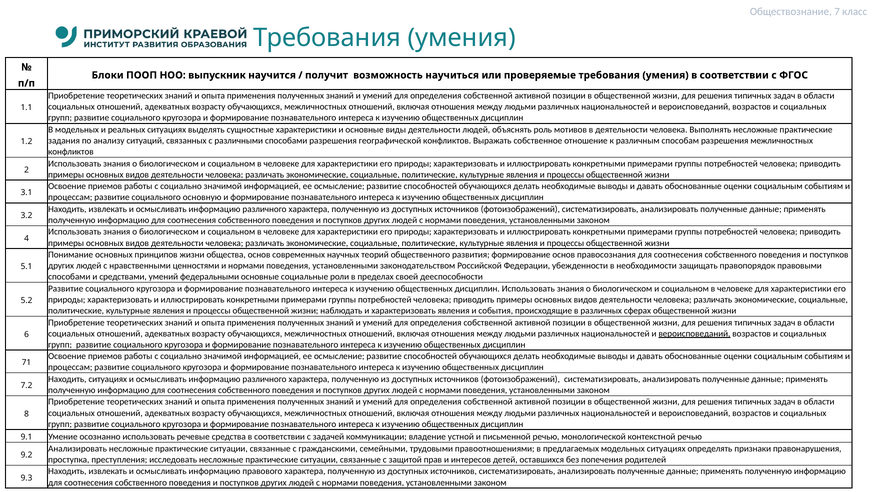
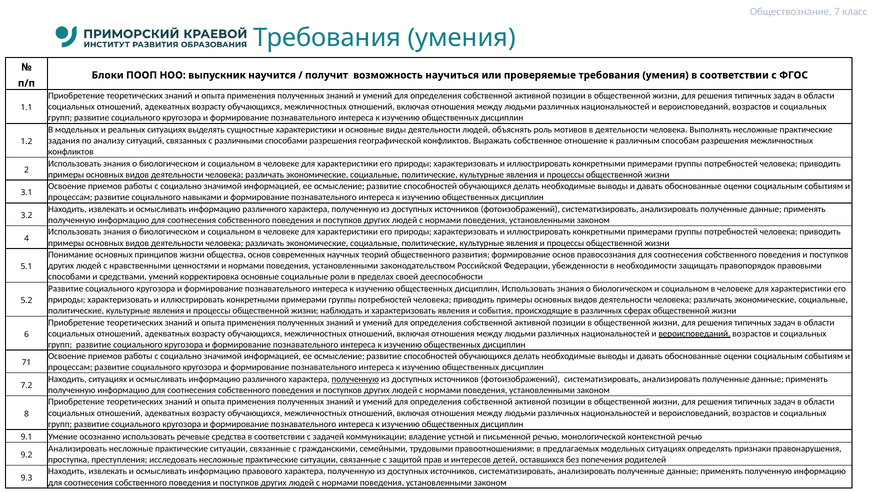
основную: основную -> навыками (202, 198)
федеральными: федеральными -> корректировка (210, 277)
полученную underline: none -> present (355, 379)
